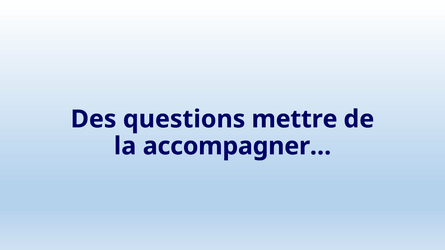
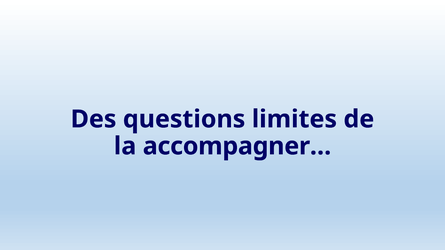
mettre: mettre -> limites (294, 119)
